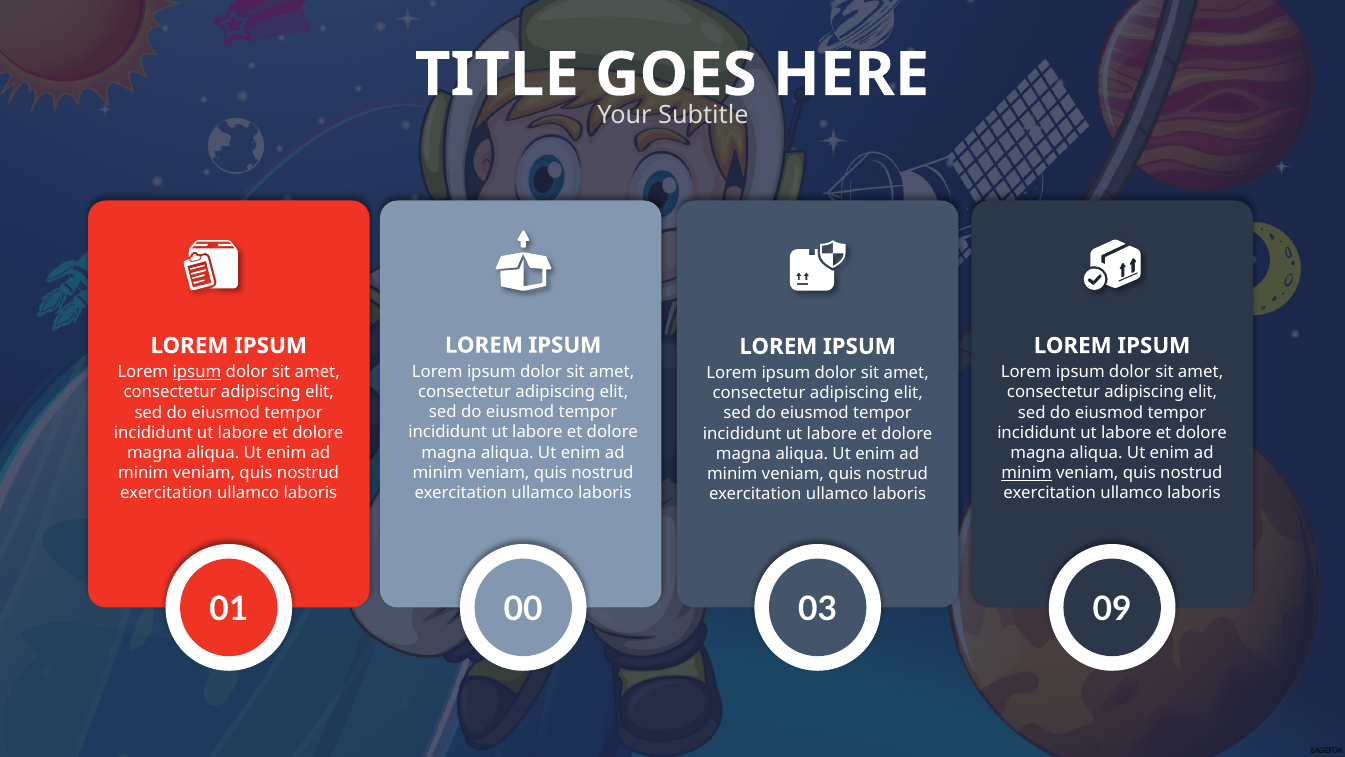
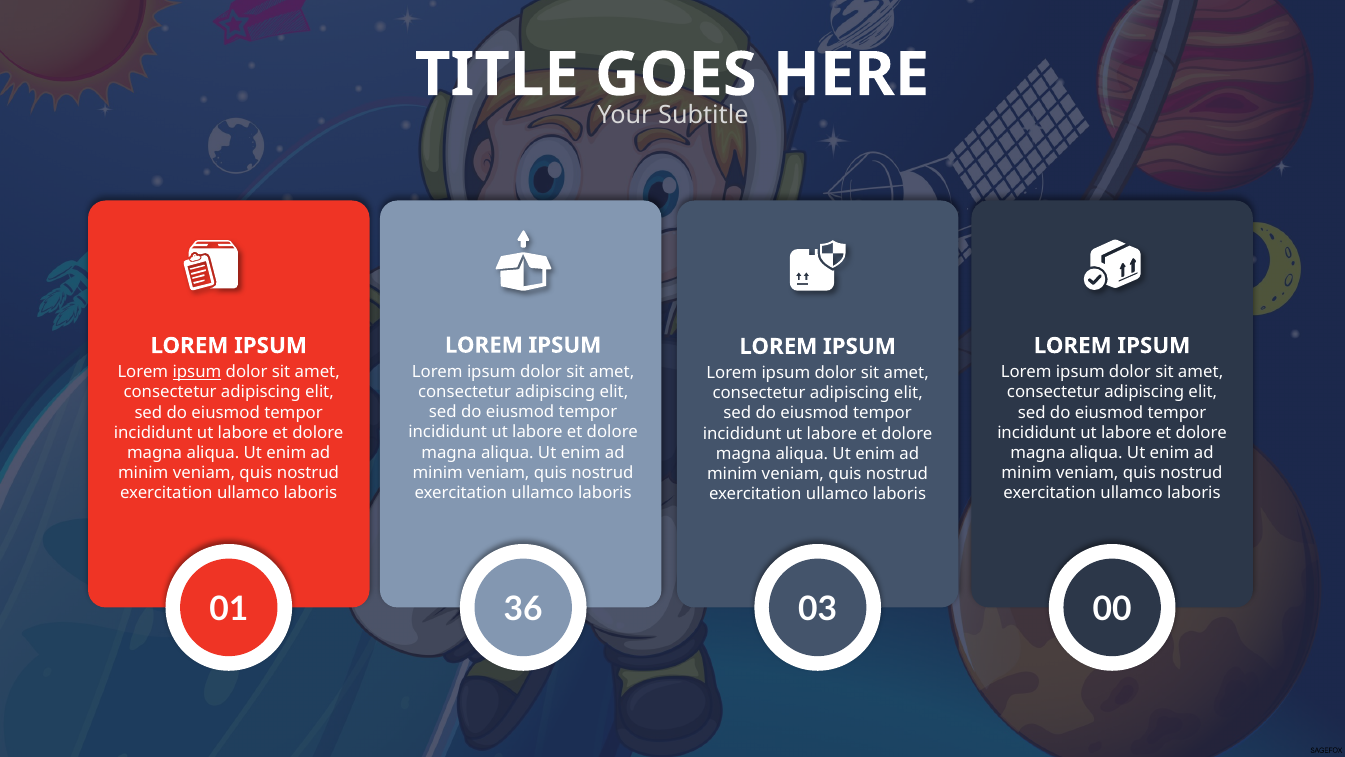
minim underline: present -> none (1027, 473)
00: 00 -> 36 (523, 609)
09: 09 -> 00 (1112, 609)
